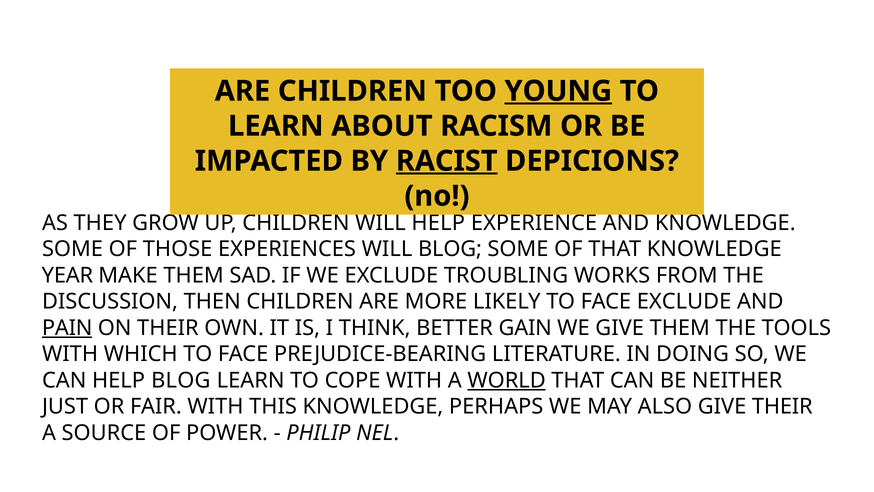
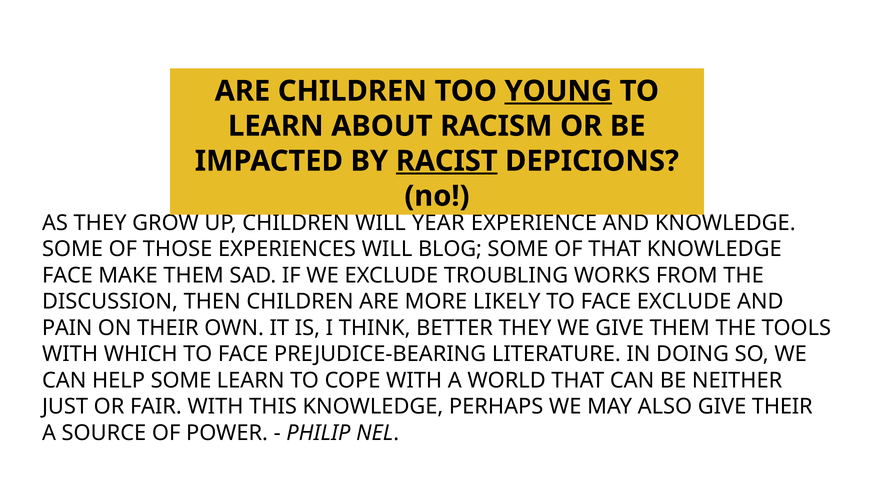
WILL HELP: HELP -> YEAR (438, 223)
YEAR: YEAR -> FACE (67, 275)
PAIN underline: present -> none (67, 328)
BETTER GAIN: GAIN -> THEY (525, 328)
HELP BLOG: BLOG -> SOME (181, 380)
WORLD underline: present -> none (507, 380)
